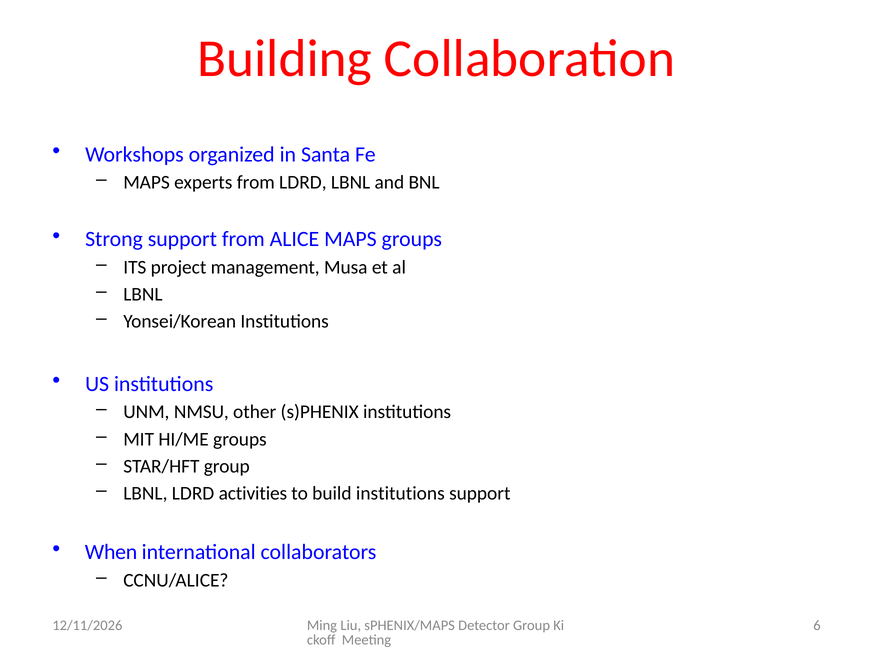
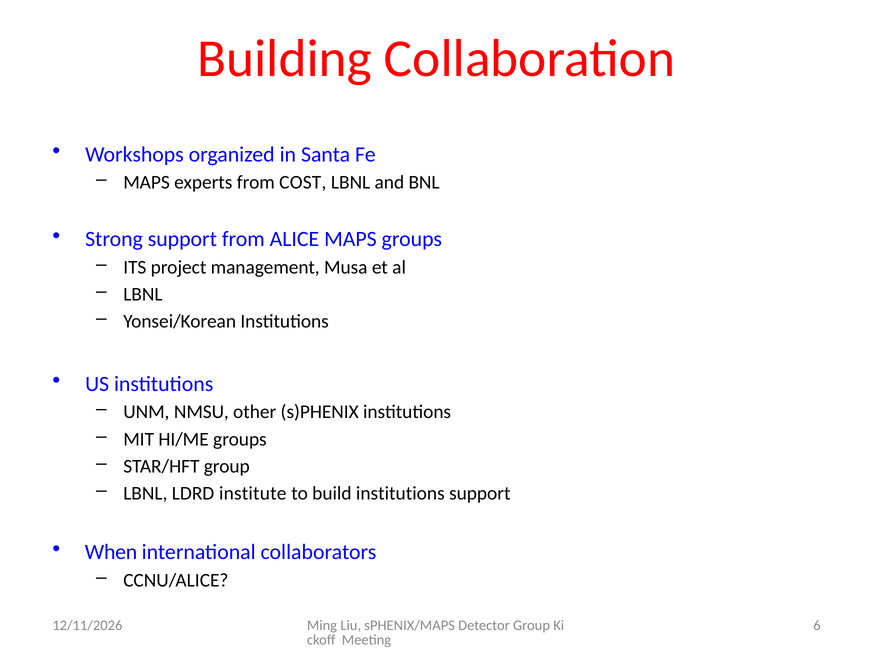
from LDRD: LDRD -> COST (303, 182)
activities: activities -> institute (253, 493)
